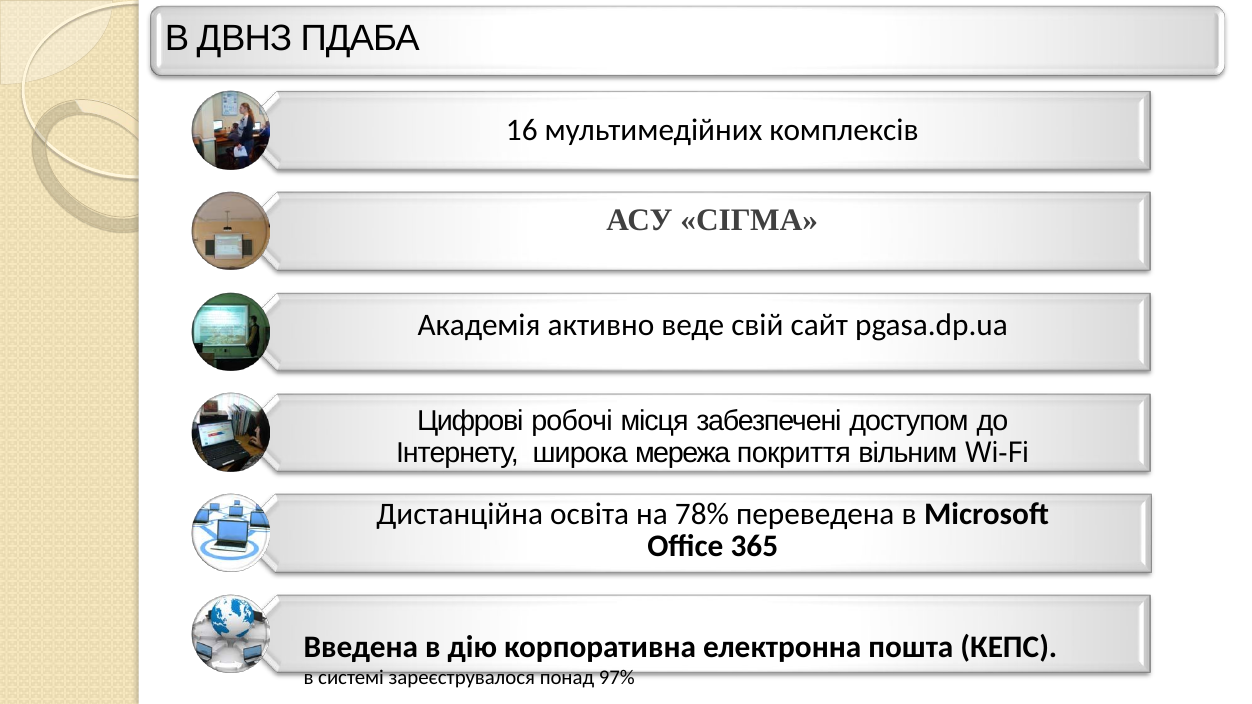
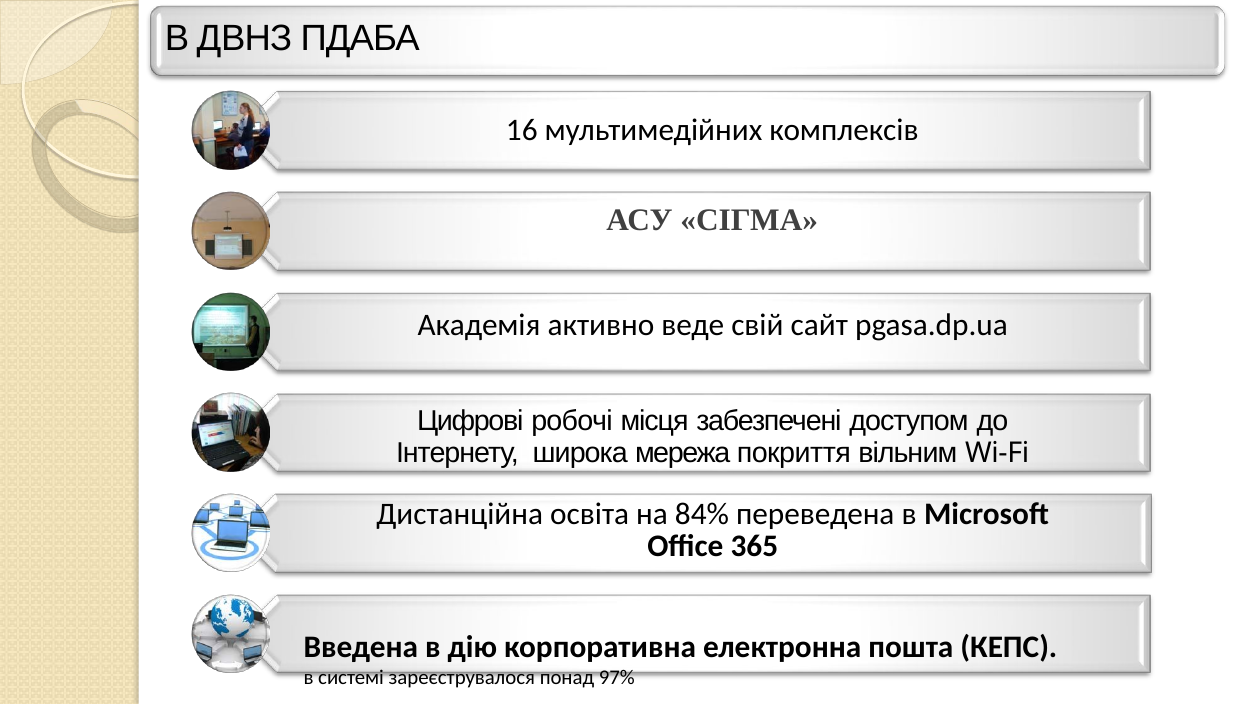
78%: 78% -> 84% (702, 515)
